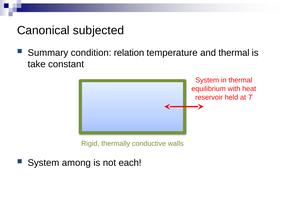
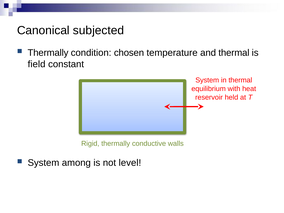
Summary: Summary -> Thermally (48, 53)
relation: relation -> chosen (129, 53)
take: take -> field (37, 64)
each: each -> level (130, 163)
